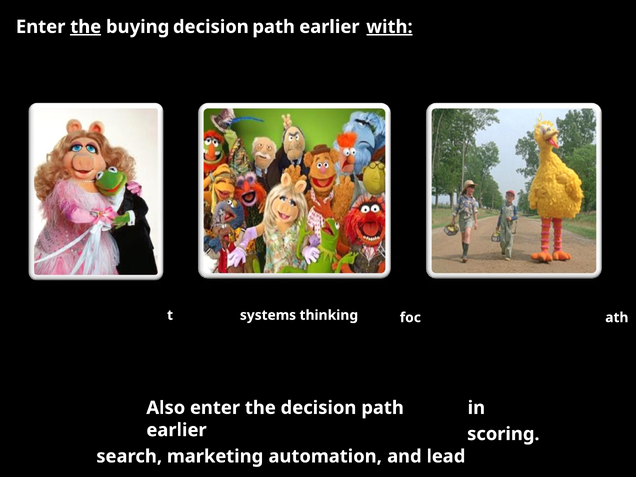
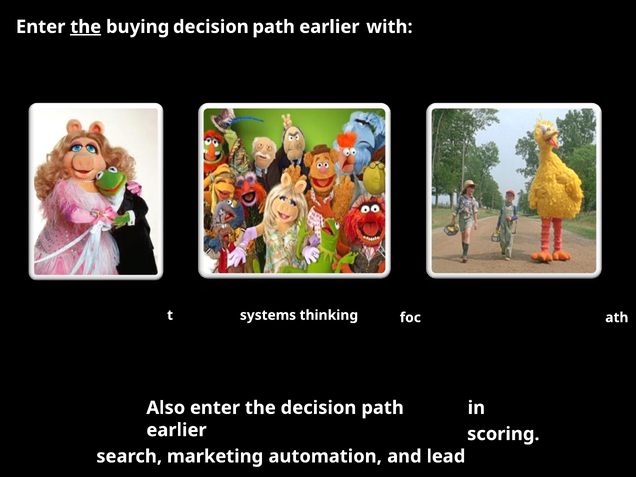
with underline: present -> none (389, 27)
